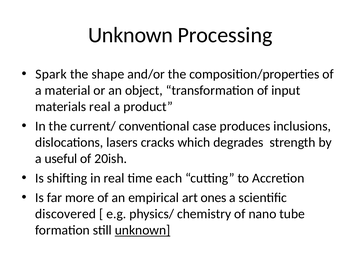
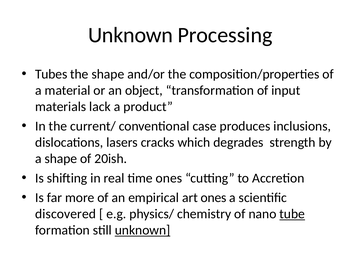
Spark: Spark -> Tubes (51, 74)
materials real: real -> lack (100, 107)
a useful: useful -> shape (61, 159)
time each: each -> ones (169, 178)
tube underline: none -> present (292, 214)
